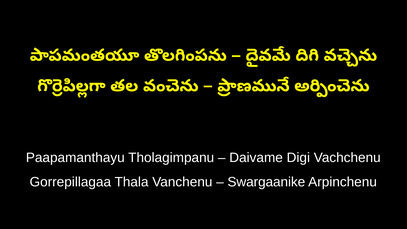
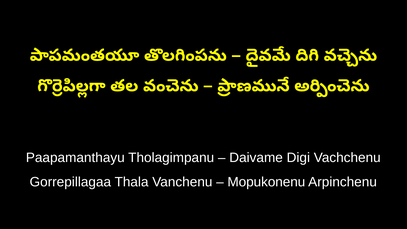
Swargaanike: Swargaanike -> Mopukonenu (266, 182)
